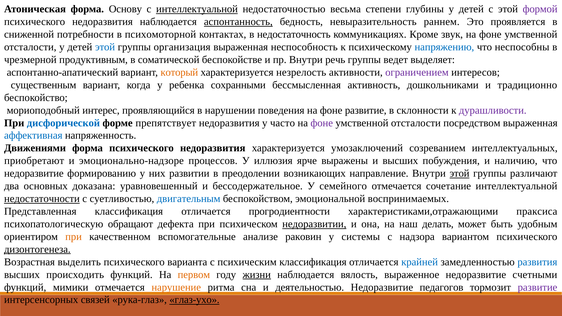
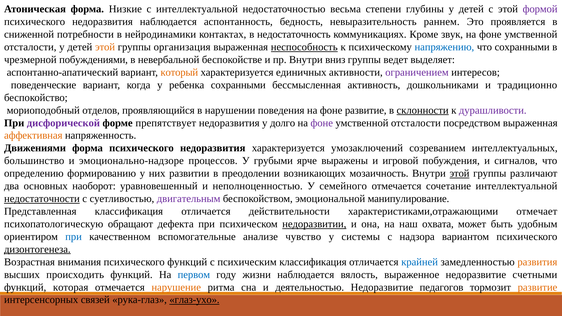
Основу: Основу -> Низкие (125, 9)
интеллектуальной underline: present -> none (197, 9)
аспонтанность underline: present -> none (238, 22)
психомоторной: психомоторной -> нейродинамики (160, 34)
этой colour: blue -> orange (105, 47)
неспособность underline: none -> present (304, 47)
что неспособны: неспособны -> сохранными (522, 47)
продуктивным: продуктивным -> побуждениями (94, 60)
соматической: соматической -> невербальной (169, 60)
речь: речь -> вниз (335, 60)
незрелость: незрелость -> единичных (301, 72)
существенным: существенным -> поведенческие (44, 85)
интерес: интерес -> отделов (101, 110)
склонности underline: none -> present (423, 110)
дисфорической colour: blue -> purple (63, 123)
часто: часто -> долго (283, 123)
аффективная colour: blue -> orange (33, 136)
приобретают: приобретают -> большинство (34, 161)
иллюзия: иллюзия -> грубыми (273, 161)
и высших: высших -> игровой (400, 161)
наличию: наличию -> сигналов (516, 161)
недоразвитие: недоразвитие -> определению (34, 174)
направление: направление -> мозаичность (379, 174)
доказана: доказана -> наоборот (94, 186)
бессодержательное: бессодержательное -> неполноценностью (258, 186)
двигательным colour: blue -> purple (189, 199)
воспринимаемых: воспринимаемых -> манипулирование (408, 199)
прогродиентности: прогродиентности -> действительности (289, 211)
праксиса: праксиса -> отмечает (537, 211)
делать: делать -> охвата (438, 224)
при colour: orange -> blue (74, 237)
раковин: раковин -> чувство (303, 237)
выделить: выделить -> внимания (79, 262)
психического варианта: варианта -> функций (187, 262)
развития colour: blue -> orange (537, 262)
первом colour: orange -> blue (194, 275)
жизни underline: present -> none (257, 275)
мимики: мимики -> которая (71, 287)
развитие colour: purple -> orange (538, 287)
